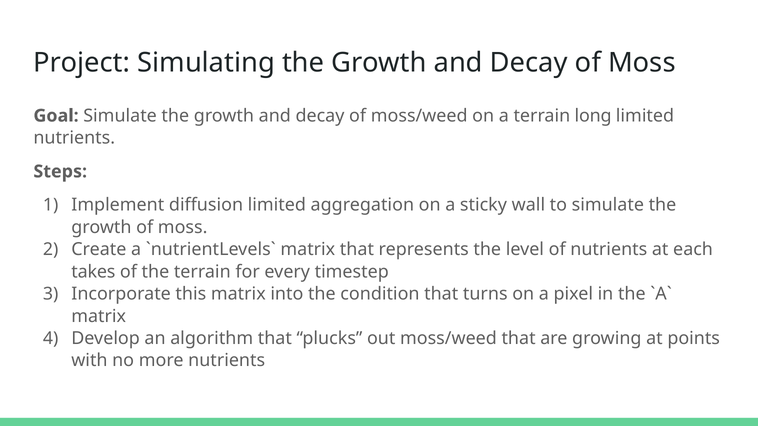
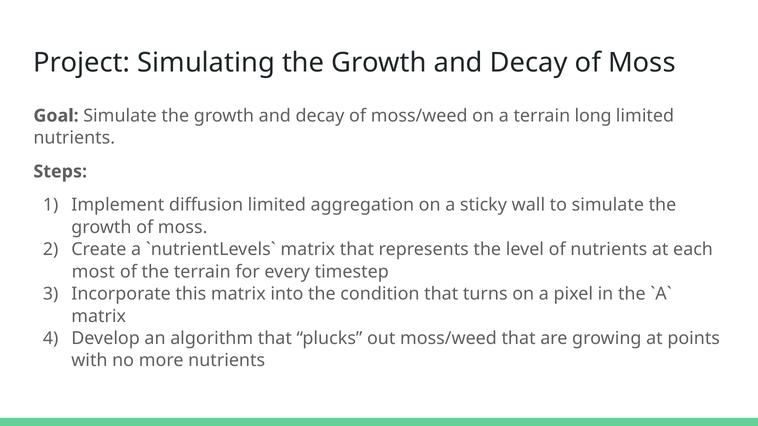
takes: takes -> most (93, 272)
